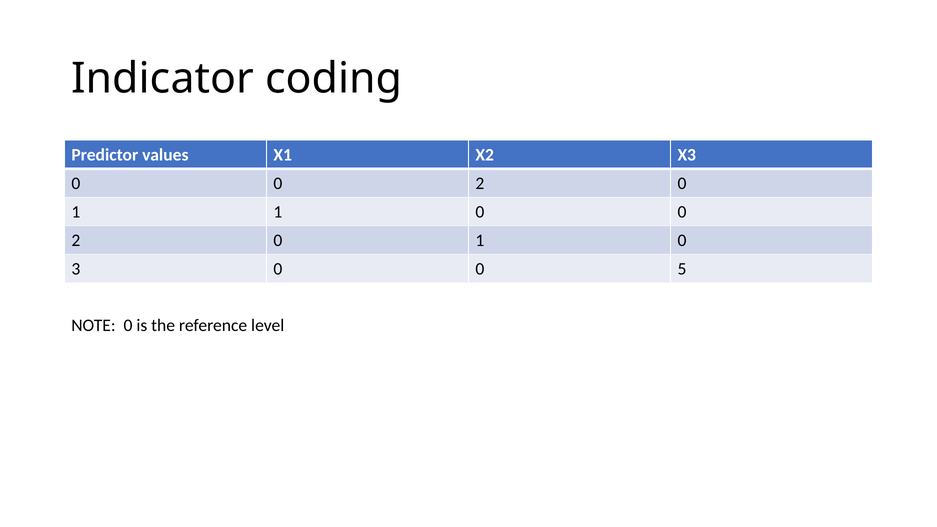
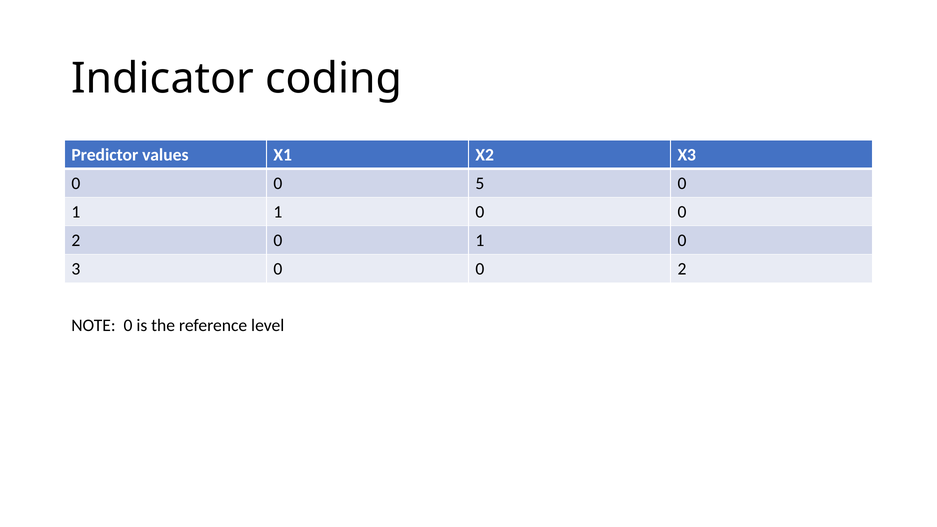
2: 2 -> 5 (480, 183)
3 0 0 5: 5 -> 2 (682, 269)
